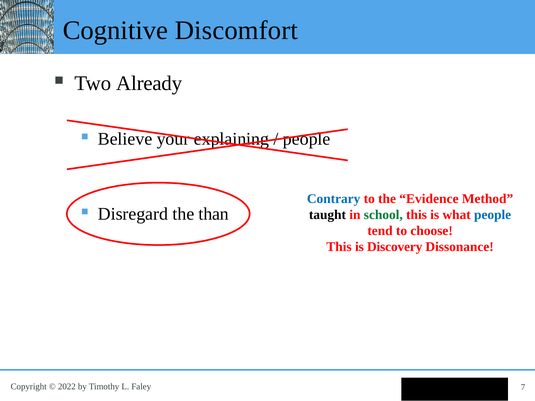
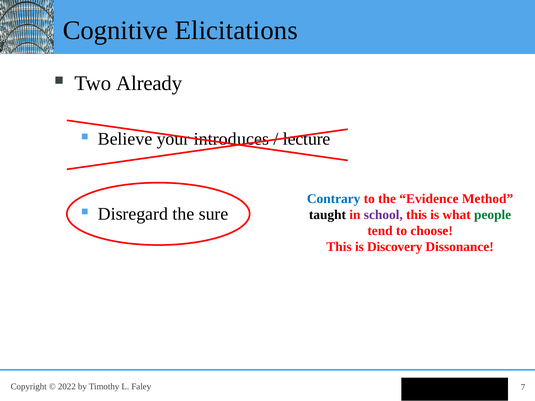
Discomfort: Discomfort -> Elicitations (236, 30)
explaining: explaining -> introduces (231, 139)
people: people -> lecture (307, 139)
than: than -> sure (214, 214)
school colour: green -> purple (383, 215)
people colour: blue -> green (493, 215)
